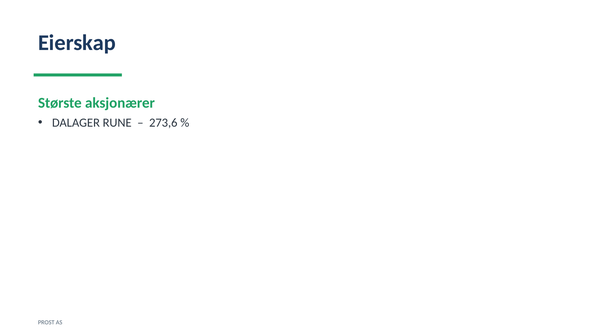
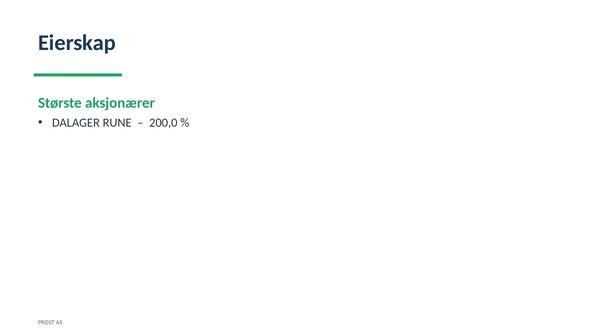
273,6: 273,6 -> 200,0 (163, 123)
